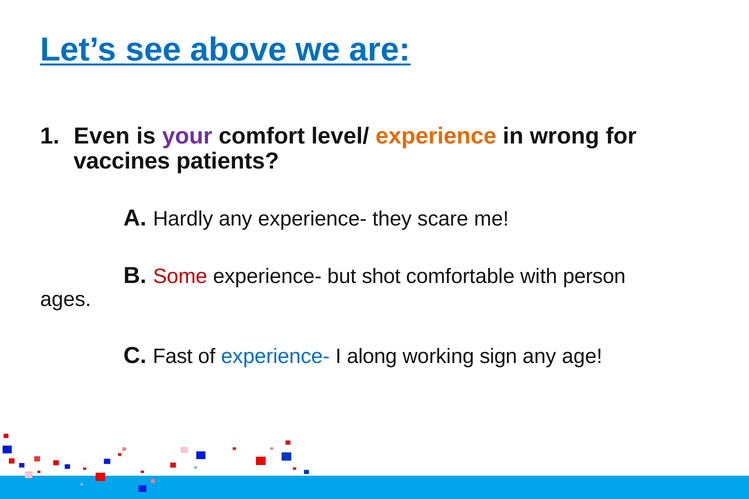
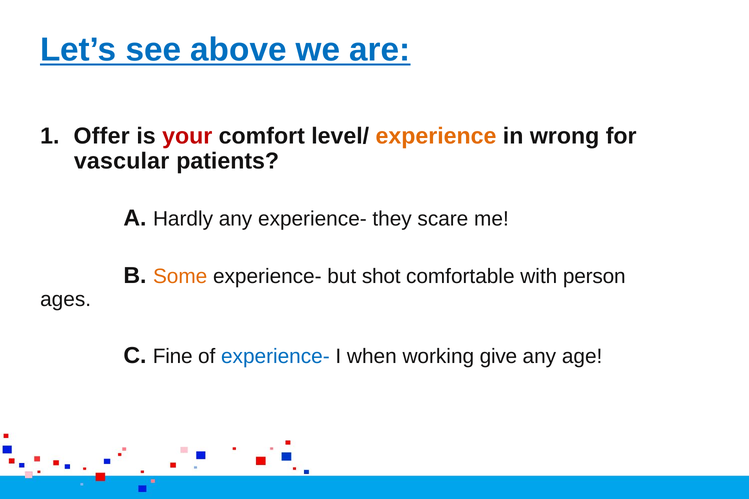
Even: Even -> Offer (102, 136)
your colour: purple -> red (187, 136)
vaccines: vaccines -> vascular (122, 161)
Some colour: red -> orange (180, 277)
Fast: Fast -> Fine (173, 356)
along: along -> when (372, 356)
sign: sign -> give (498, 356)
